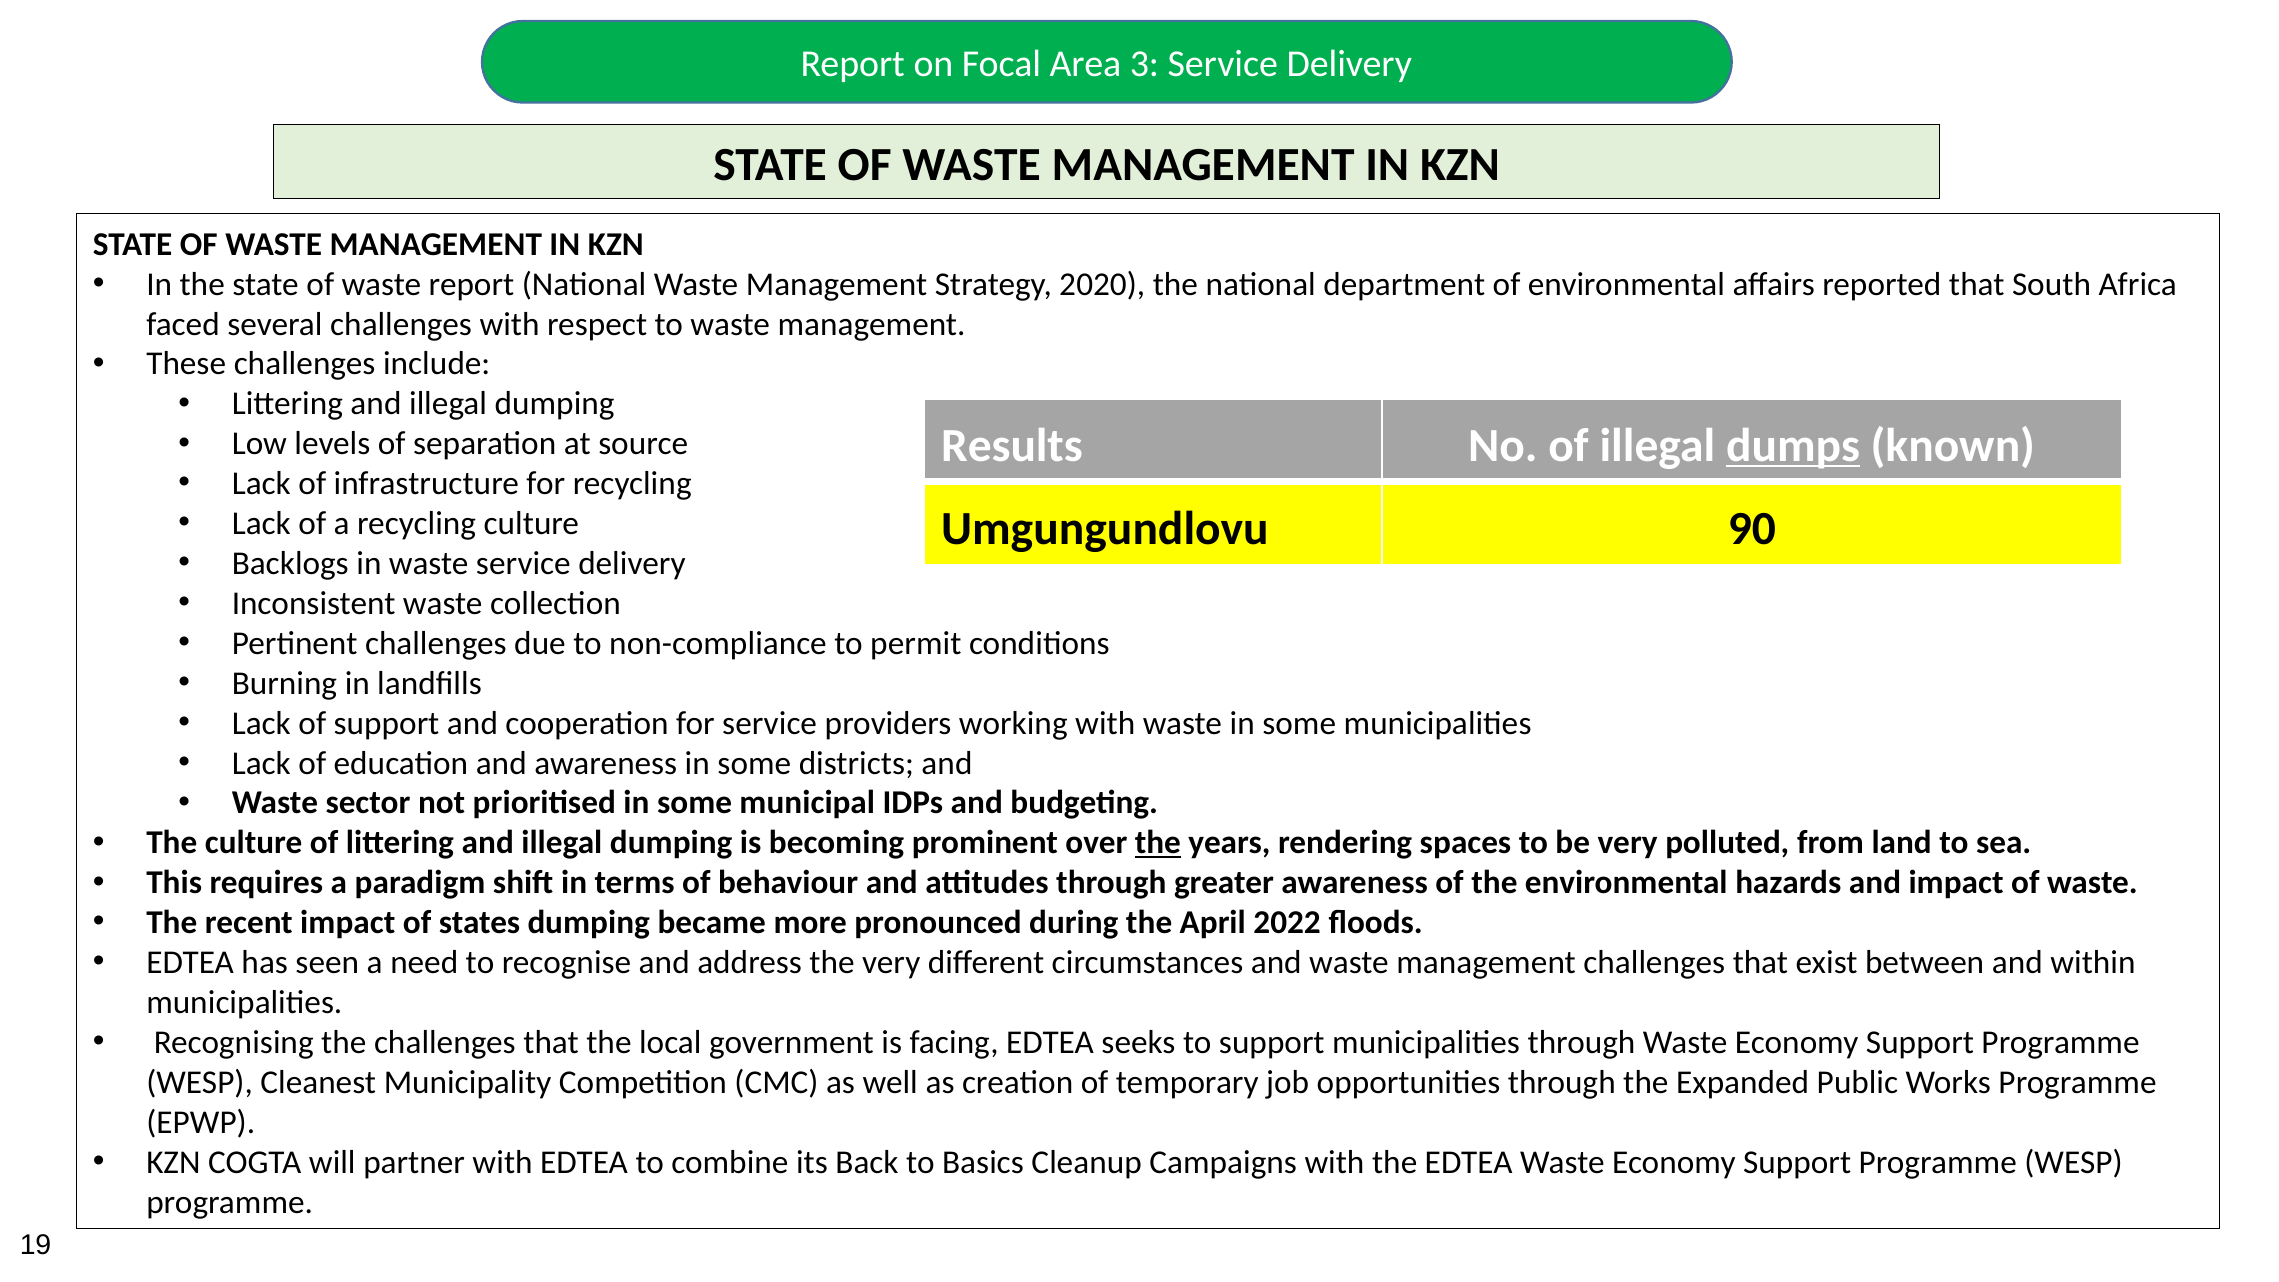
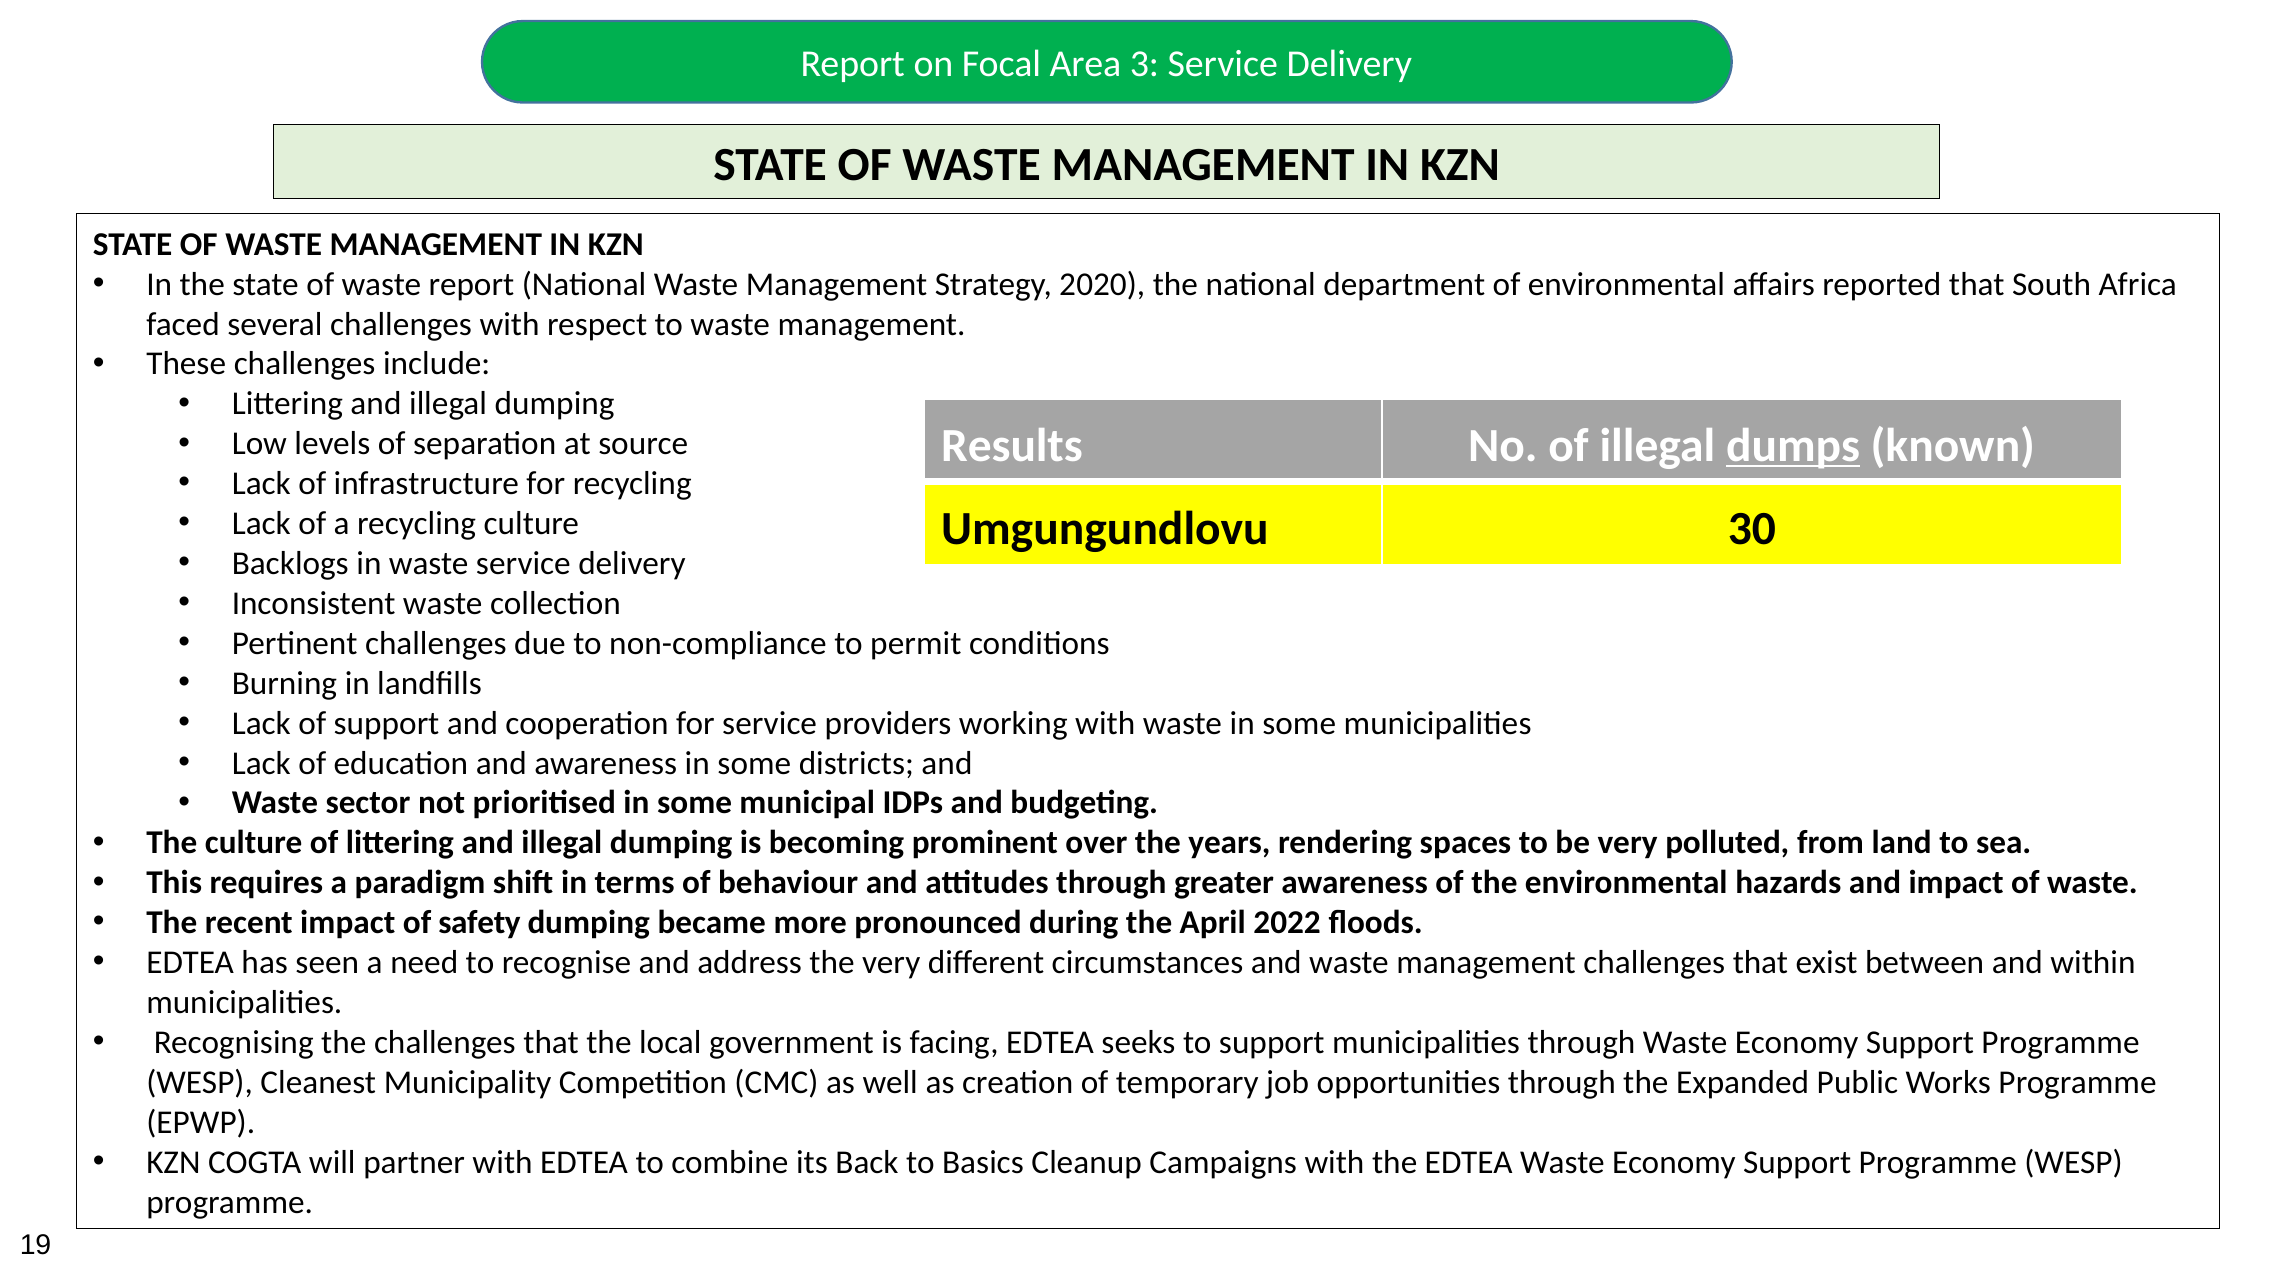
90: 90 -> 30 (1752, 528)
the underline: present -> none (1158, 843)
states: states -> safety (479, 923)
